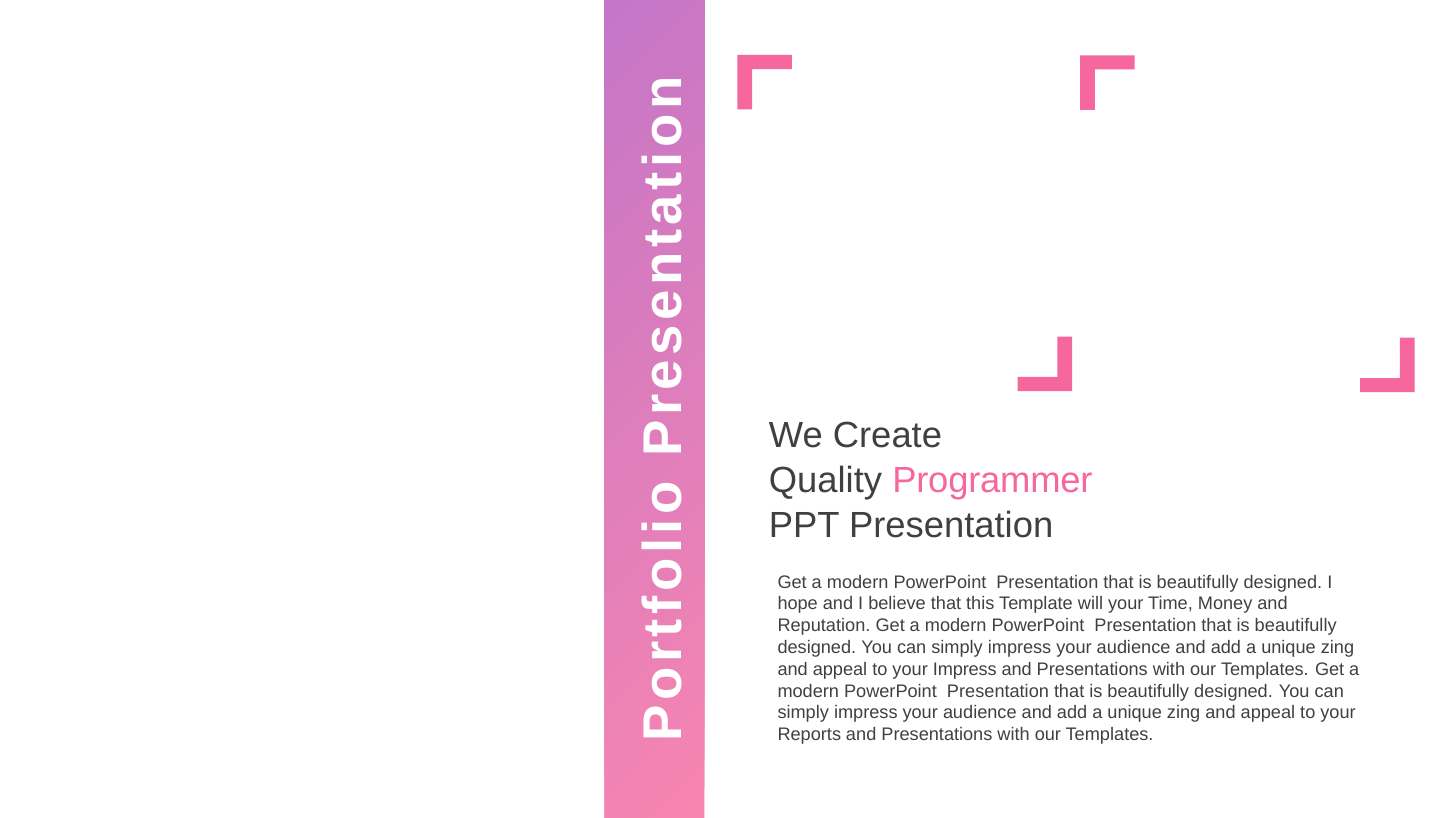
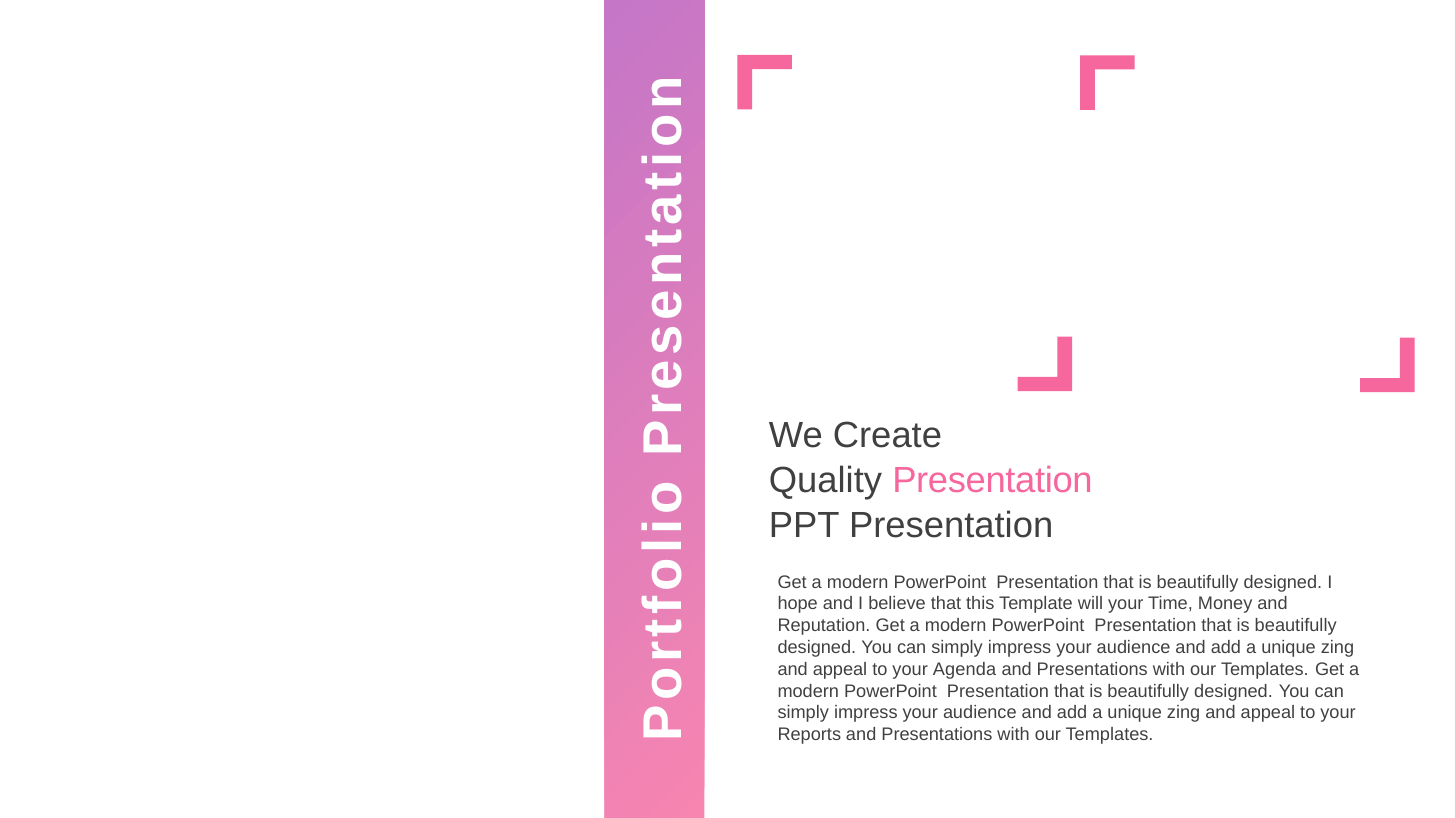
Quality Programmer: Programmer -> Presentation (993, 481)
your Impress: Impress -> Agenda (965, 670)
